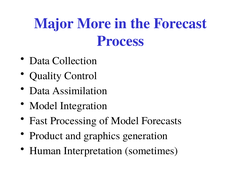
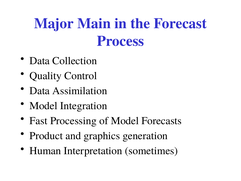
More: More -> Main (94, 23)
